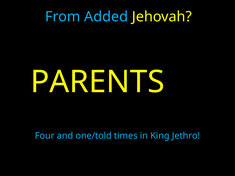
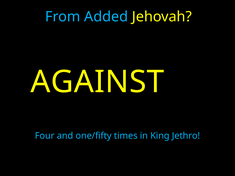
PARENTS: PARENTS -> AGAINST (97, 82)
one/told: one/told -> one/fifty (94, 136)
